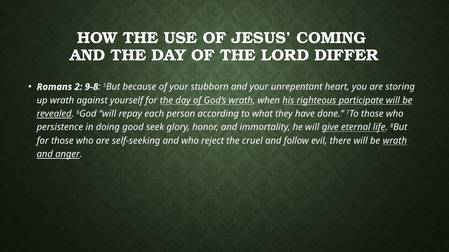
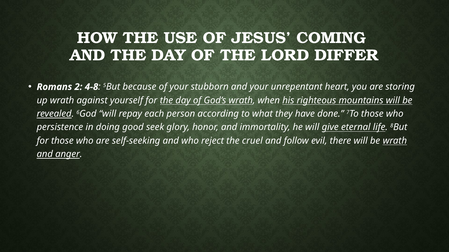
9-8: 9-8 -> 4-8 (91, 87)
participate: participate -> mountains (361, 101)
